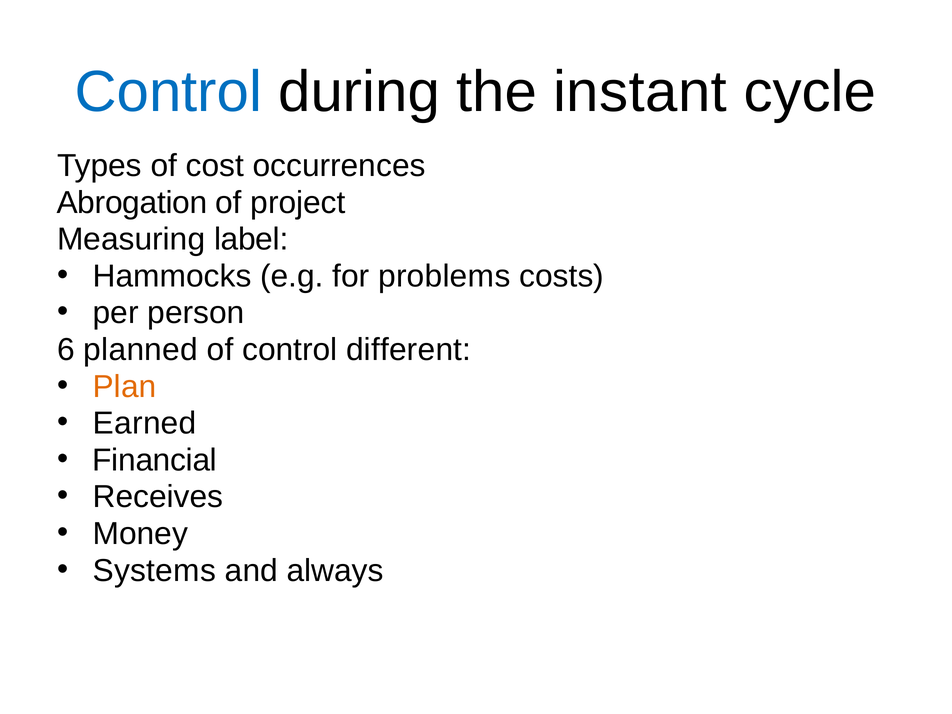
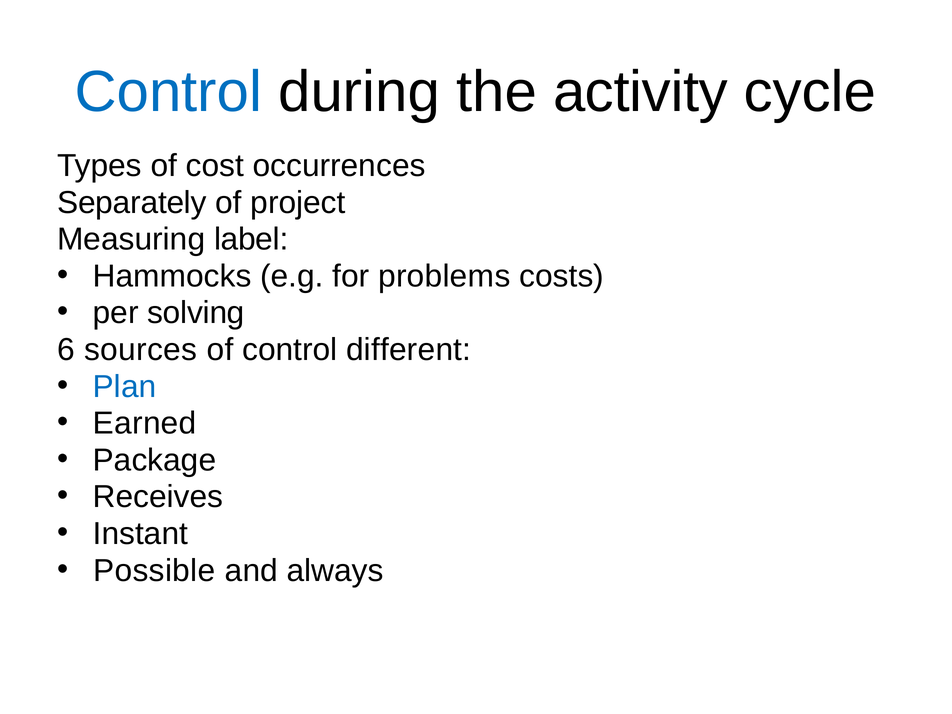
instant: instant -> activity (640, 92)
Abrogation: Abrogation -> Separately (132, 203)
person: person -> solving (196, 313)
planned: planned -> sources (141, 350)
Plan colour: orange -> blue (125, 387)
Financial: Financial -> Package (155, 460)
Money: Money -> Instant (140, 534)
Systems: Systems -> Possible (154, 571)
